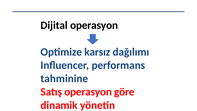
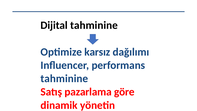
Dijital operasyon: operasyon -> tahminine (94, 25)
Satış operasyon: operasyon -> pazarlama (88, 92)
